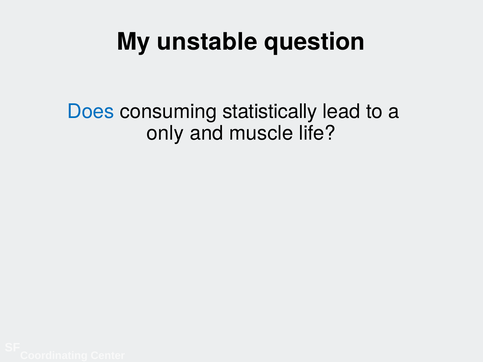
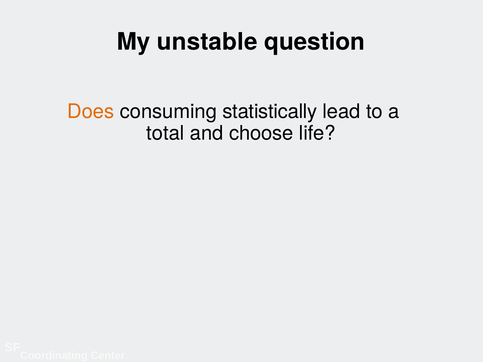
Does colour: blue -> orange (91, 112)
only: only -> total (165, 133)
muscle: muscle -> choose (261, 133)
